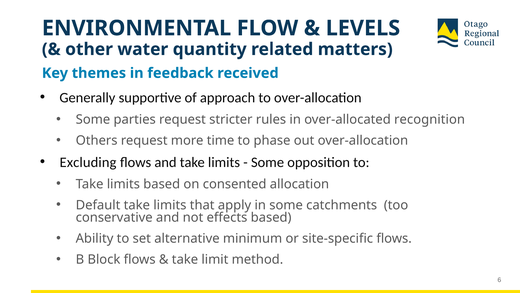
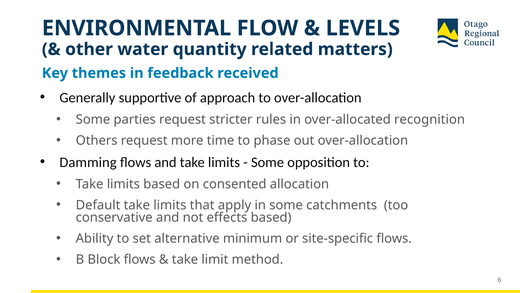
Excluding: Excluding -> Damming (88, 162)
